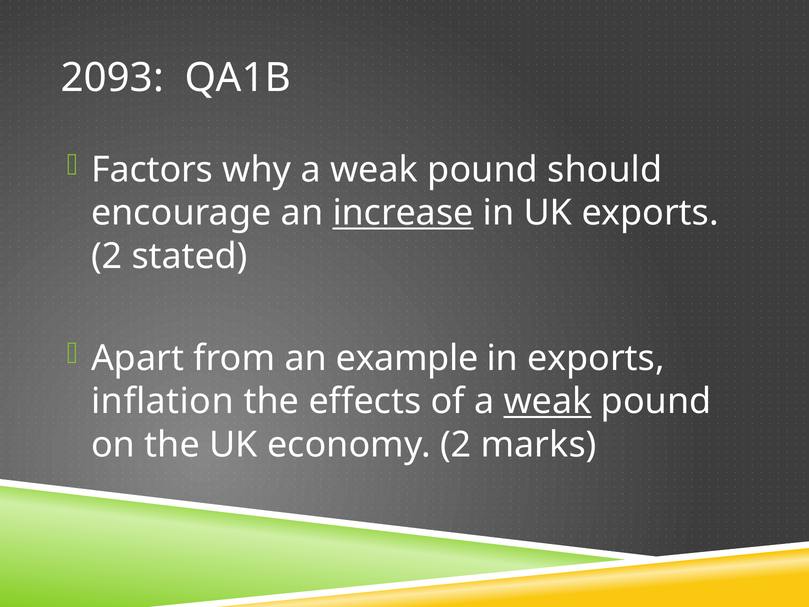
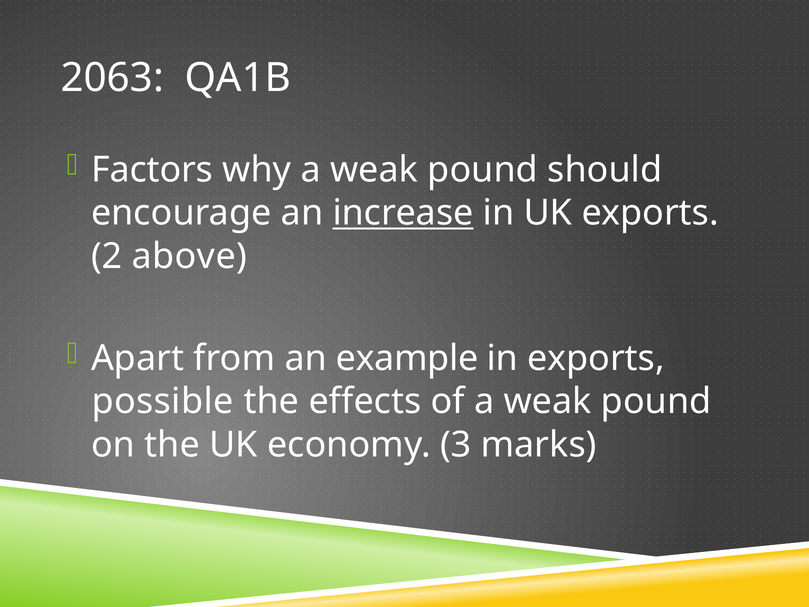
2093: 2093 -> 2063 (112, 78)
stated: stated -> above (189, 256)
inflation: inflation -> possible (163, 401)
weak underline: present -> none (548, 401)
economy 2: 2 -> 3 (456, 445)
